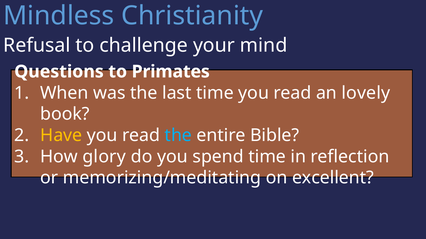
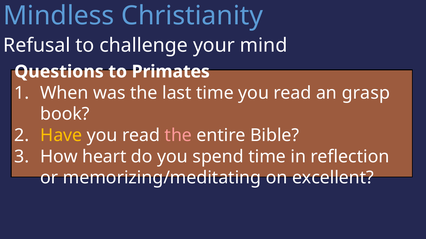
lovely: lovely -> grasp (366, 93)
the colour: light blue -> pink (178, 136)
glory: glory -> heart (104, 157)
